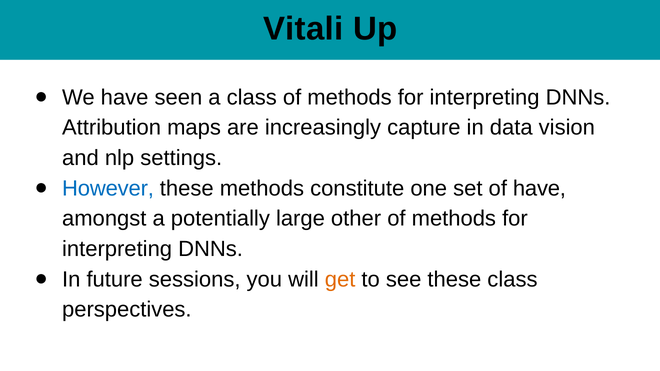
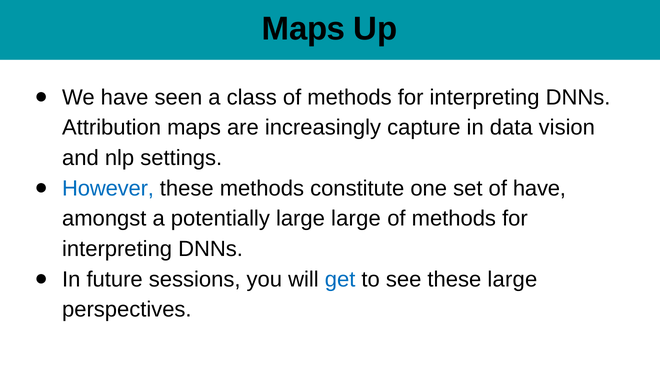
Vitali: Vitali -> Maps (304, 29)
large other: other -> large (356, 219)
get colour: orange -> blue (340, 280)
these class: class -> large (512, 280)
